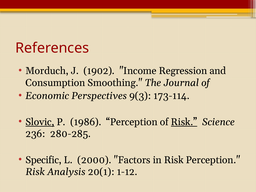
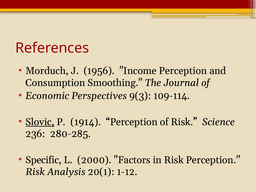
1902: 1902 -> 1956 (99, 71)
Income Regression: Regression -> Perception (183, 71)
173-114: 173-114 -> 109-114 (172, 96)
1986: 1986 -> 1914 (86, 122)
Risk underline: present -> none (184, 122)
